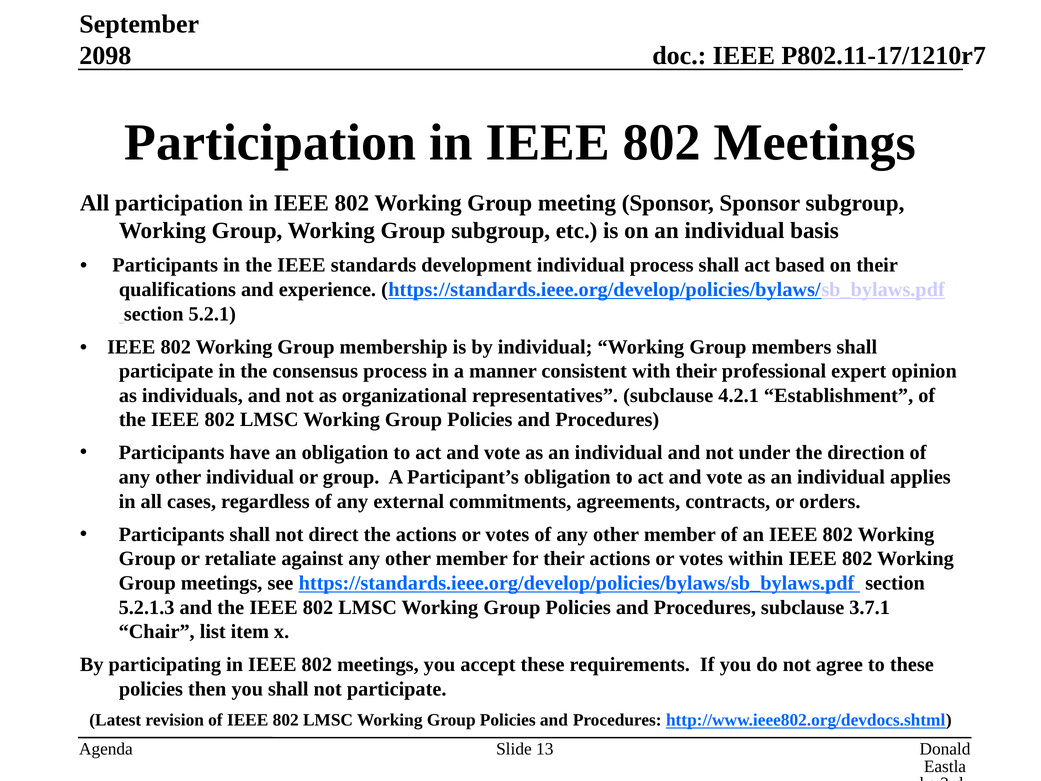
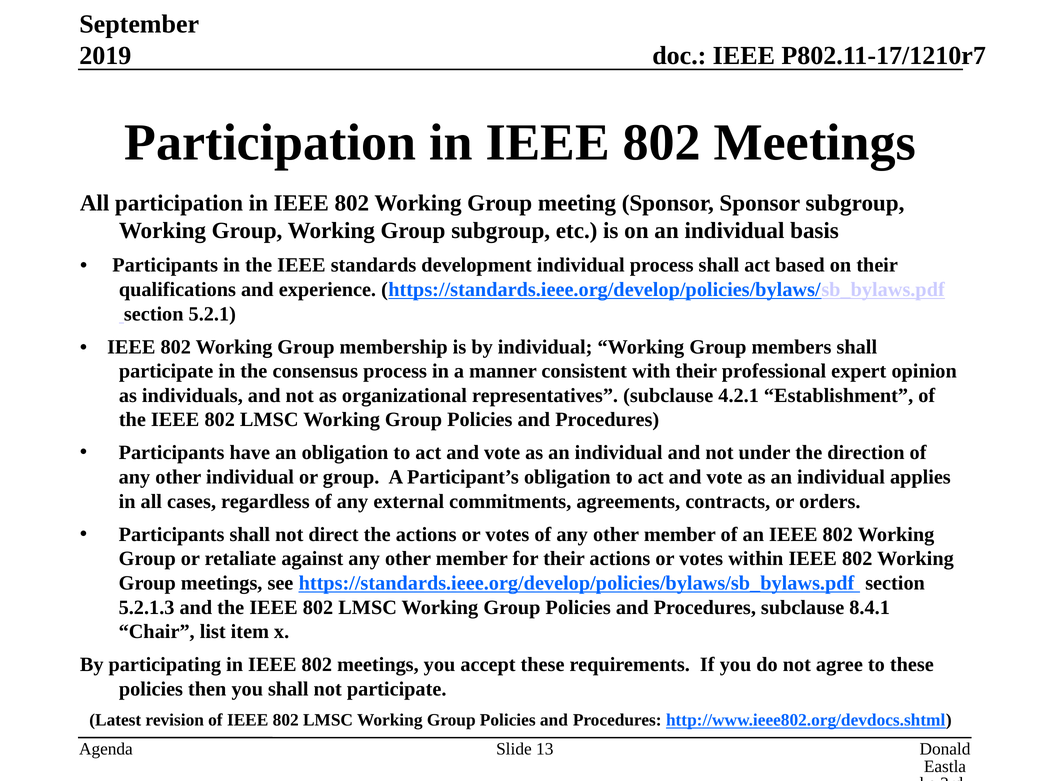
2098: 2098 -> 2019 (105, 56)
3.7.1: 3.7.1 -> 8.4.1 (870, 607)
